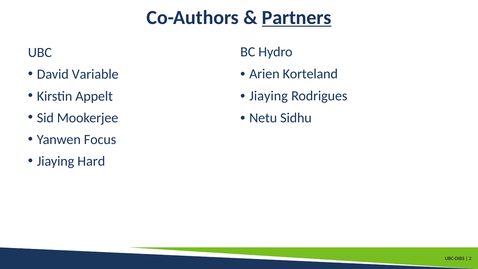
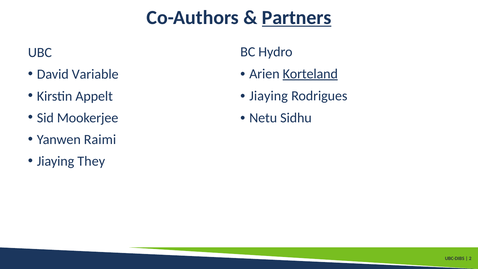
Korteland underline: none -> present (310, 74)
Focus: Focus -> Raimi (100, 139)
Hard: Hard -> They (91, 161)
